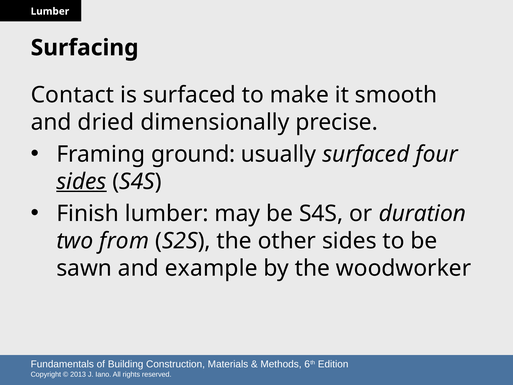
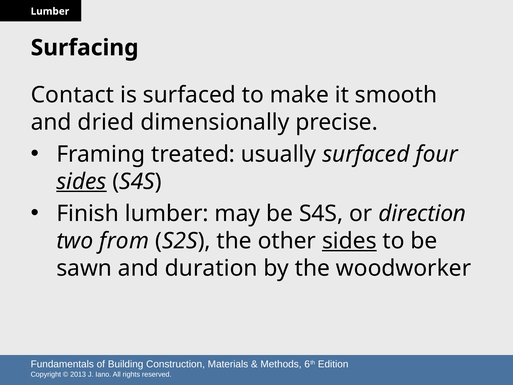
ground: ground -> treated (193, 154)
duration: duration -> direction (422, 213)
sides underline: none -> present (349, 241)
example: example -> duration (211, 268)
